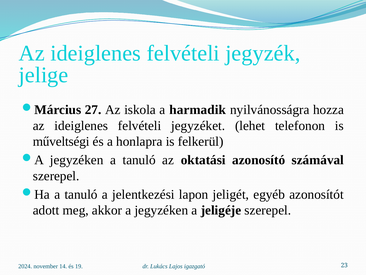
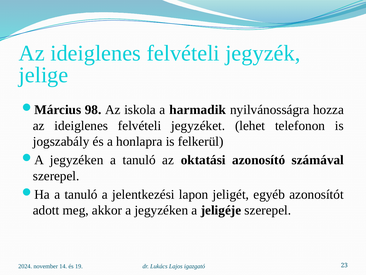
27: 27 -> 98 (93, 110)
műveltségi: műveltségi -> jogszabály (61, 141)
